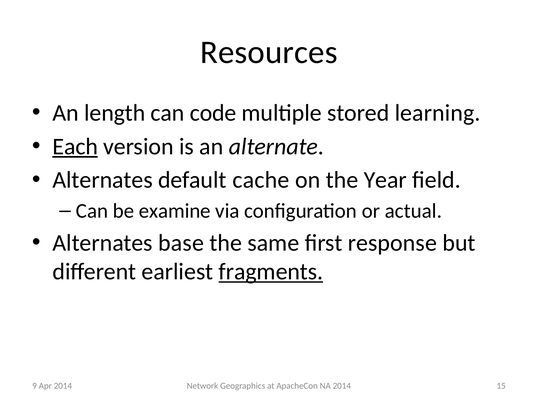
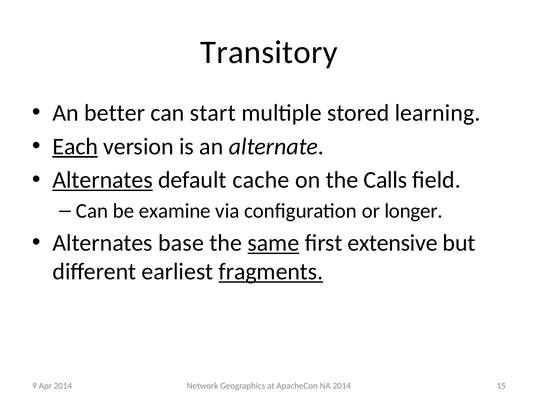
Resources: Resources -> Transitory (269, 52)
length: length -> better (115, 113)
code: code -> start (213, 113)
Alternates underline: none -> present (103, 180)
Year: Year -> Calls (385, 180)
actual: actual -> longer (414, 211)
same underline: none -> present (273, 243)
response: response -> extensive (393, 243)
